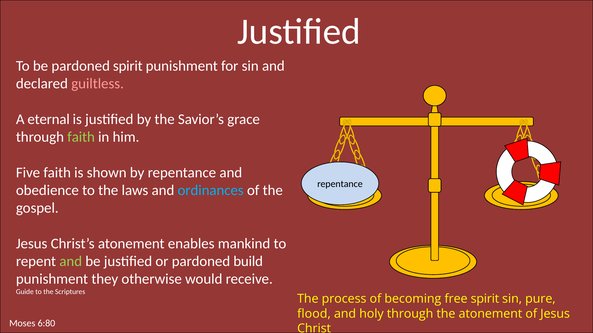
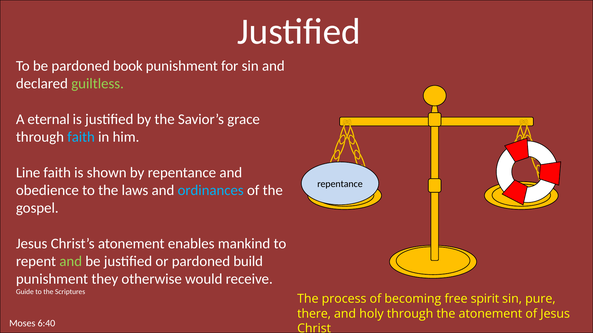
pardoned spirit: spirit -> book (128, 66)
guiltless colour: pink -> light green (98, 84)
faith colour: light green -> light blue (81, 137)
Five: Five -> Line (28, 173)
flood: flood -> there (314, 314)
6:80: 6:80 -> 6:40 (46, 324)
